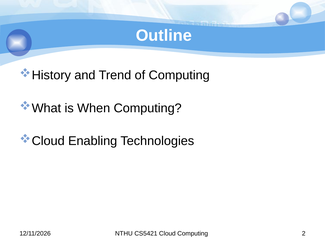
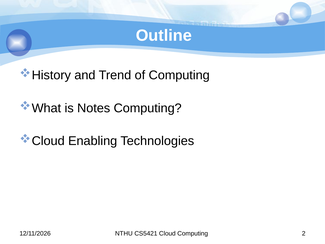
When: When -> Notes (94, 108)
